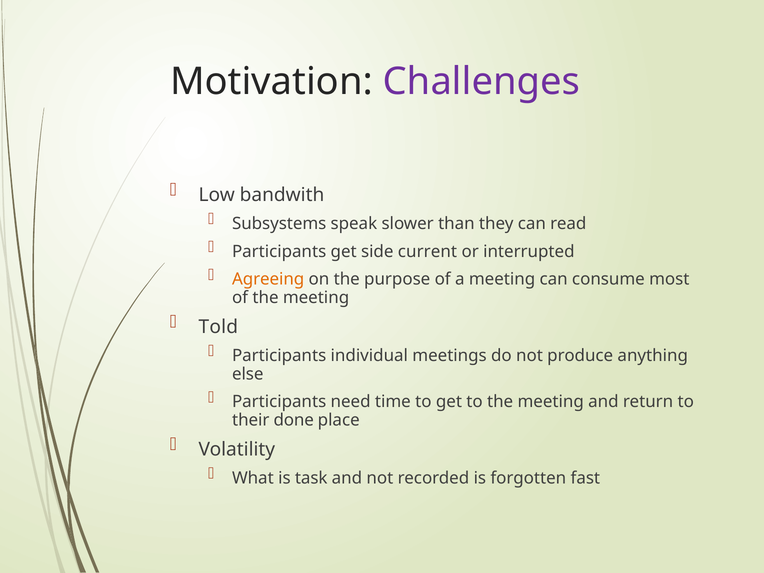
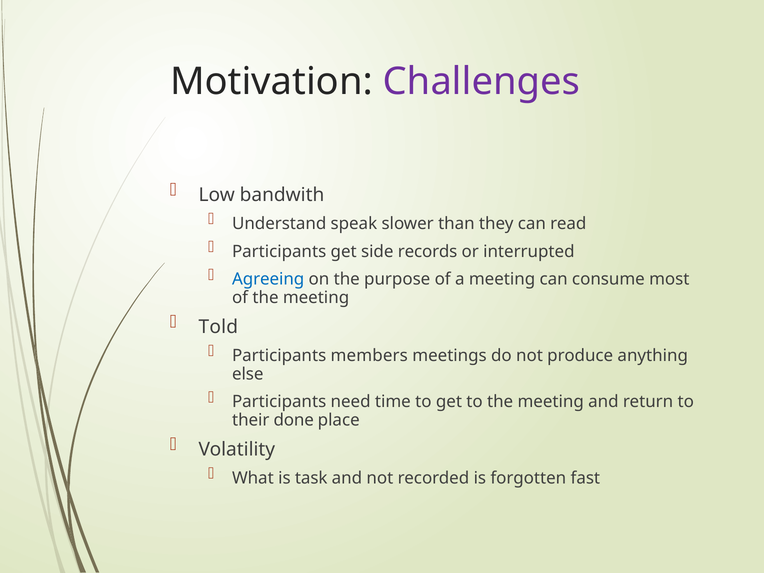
Subsystems: Subsystems -> Understand (279, 224)
current: current -> records (428, 251)
Agreeing colour: orange -> blue (268, 279)
individual: individual -> members (369, 356)
